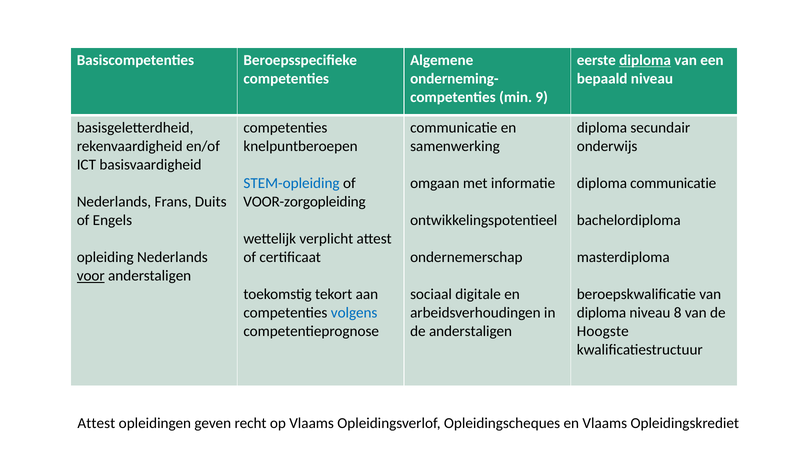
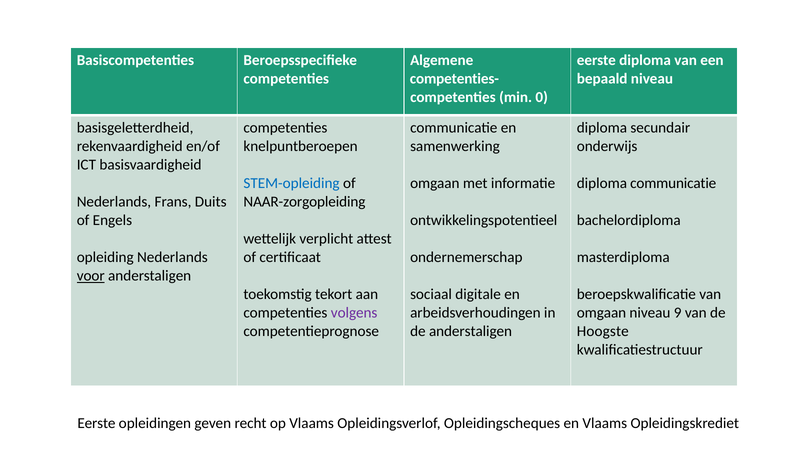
diploma underline: present -> none (645, 60)
onderneming-: onderneming- -> competenties- (454, 79)
9: 9 -> 0 (542, 97)
VOOR-zorgopleiding: VOOR-zorgopleiding -> NAAR-zorgopleiding (304, 202)
volgens colour: blue -> purple (354, 313)
diploma: diploma -> omgaan (601, 313)
8: 8 -> 9 (678, 313)
Attest: Attest -> Eerste (96, 423)
